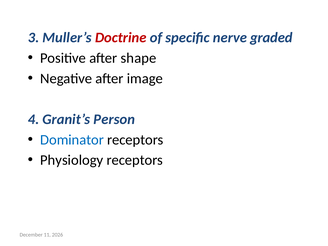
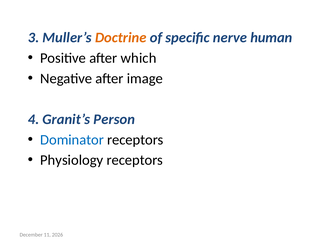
Doctrine colour: red -> orange (121, 38)
graded: graded -> human (271, 38)
shape: shape -> which (139, 58)
